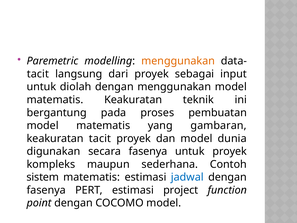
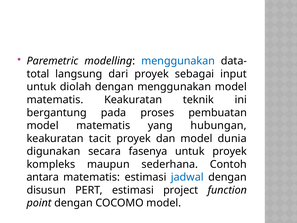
menggunakan colour: orange -> blue (178, 61)
tacit: tacit -> total (38, 74)
gambaran: gambaran -> hubungan (219, 125)
sistem: sistem -> antara (43, 177)
fasenya: fasenya -> disusun (46, 190)
